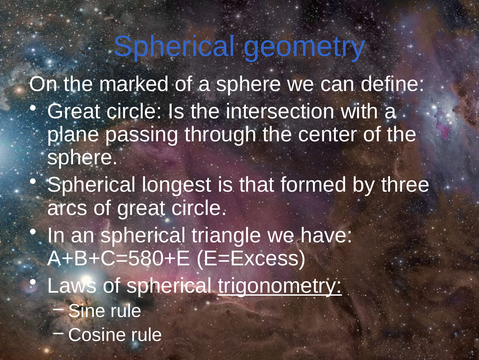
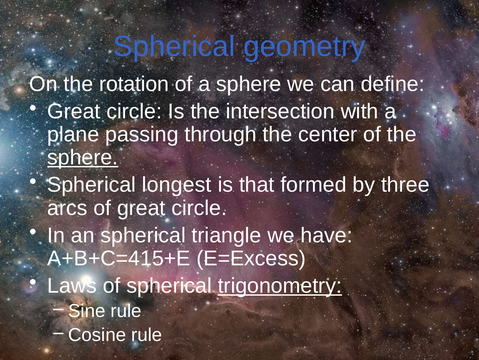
marked: marked -> rotation (134, 84)
sphere underline: none -> present (83, 157)
A+B+C=580+E: A+B+C=580+E -> A+B+C=415+E (119, 258)
